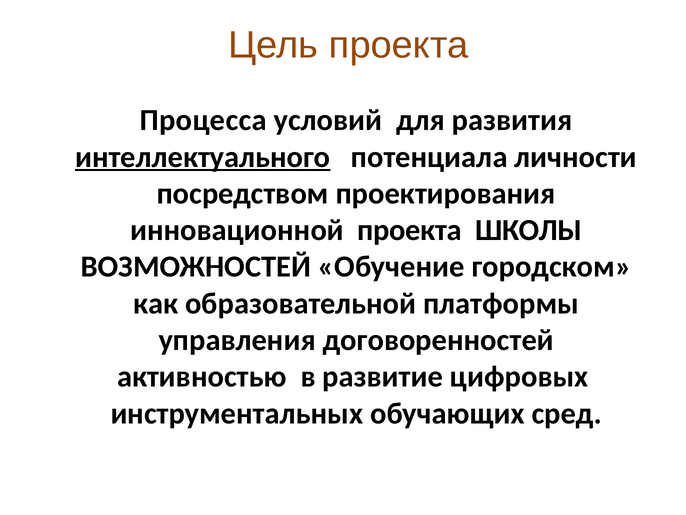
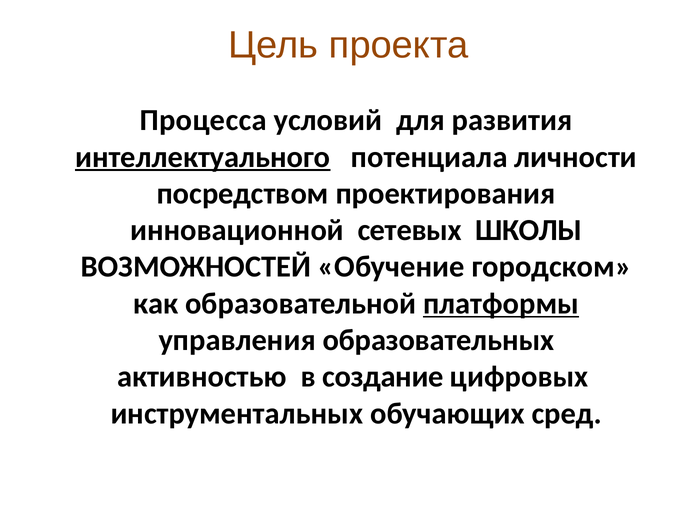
инновационной проекта: проекта -> сетевых (410, 230)
платформы underline: none -> present (501, 303)
договоренностей: договоренностей -> образовательных (438, 340)
развитие: развитие -> создание (383, 376)
